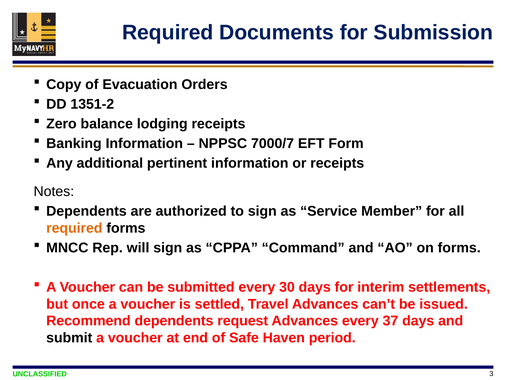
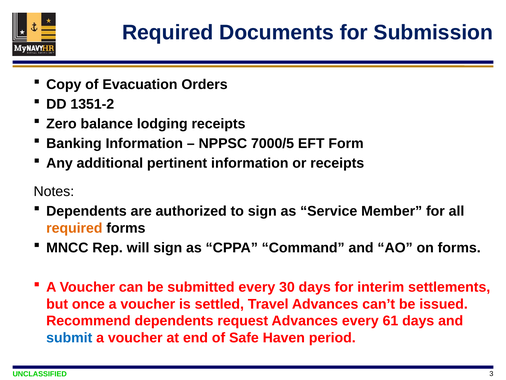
7000/7: 7000/7 -> 7000/5 (273, 143)
37: 37 -> 61 (390, 321)
submit colour: black -> blue (69, 337)
